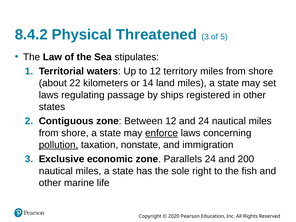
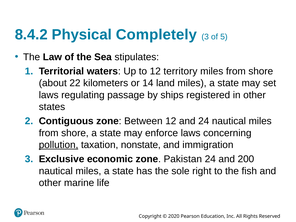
Threatened: Threatened -> Completely (156, 35)
enforce underline: present -> none (162, 133)
Parallels: Parallels -> Pakistan (183, 159)
